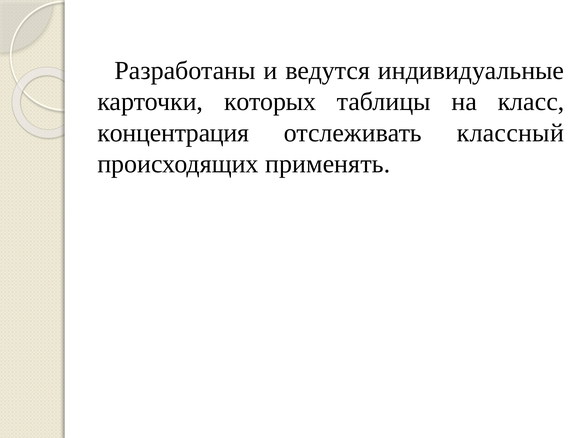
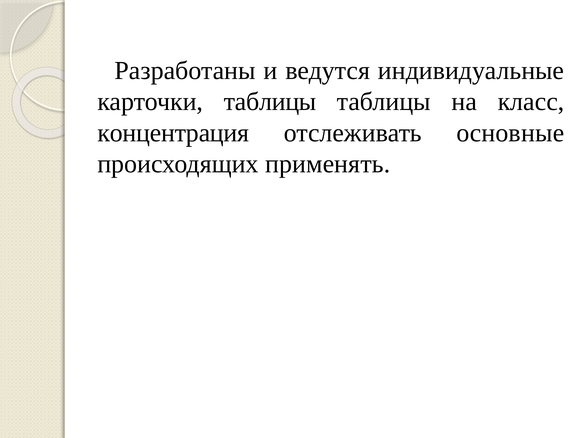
карточки которых: которых -> таблицы (270, 102)
классный: классный -> основные (510, 133)
